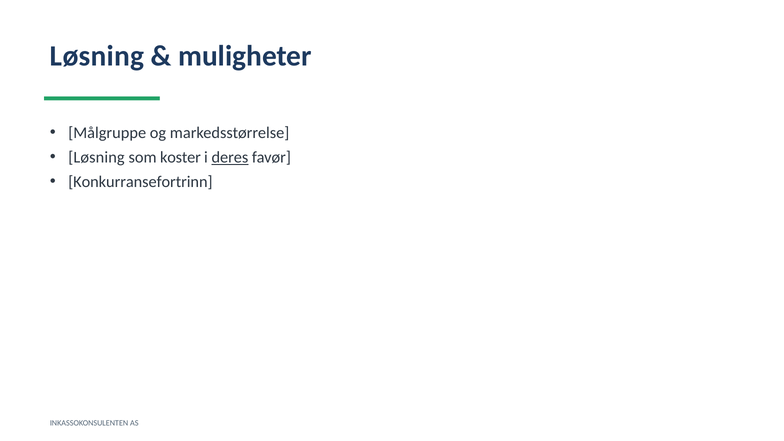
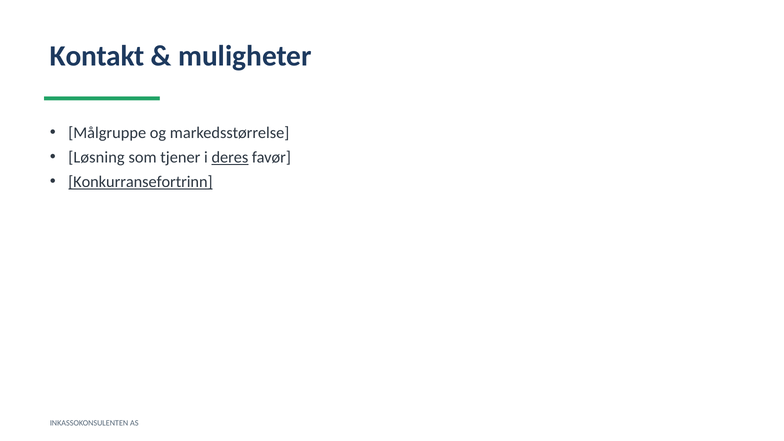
Løsning: Løsning -> Kontakt (97, 56)
koster: koster -> tjener (180, 157)
Konkurransefortrinn underline: none -> present (140, 182)
